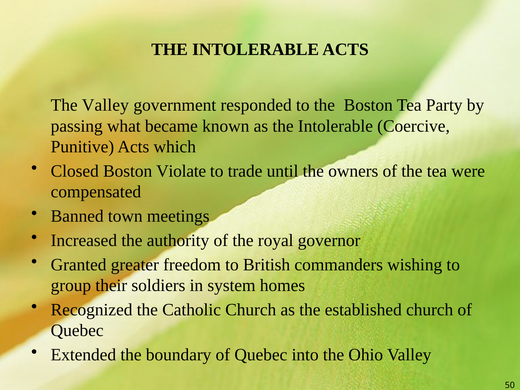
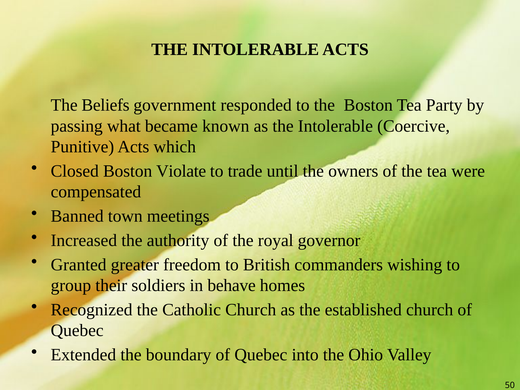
The Valley: Valley -> Beliefs (106, 105)
system: system -> behave (232, 285)
